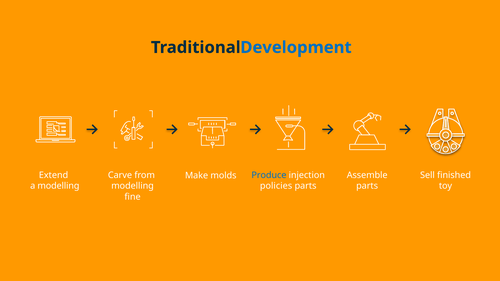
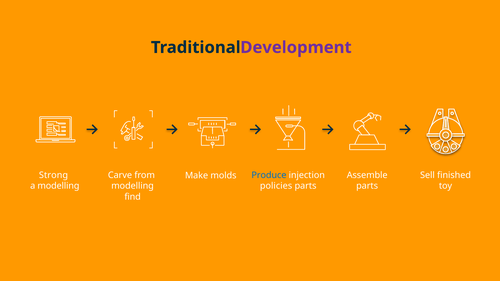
Development colour: blue -> purple (296, 47)
Extend: Extend -> Strong (53, 175)
fine: fine -> find (133, 197)
